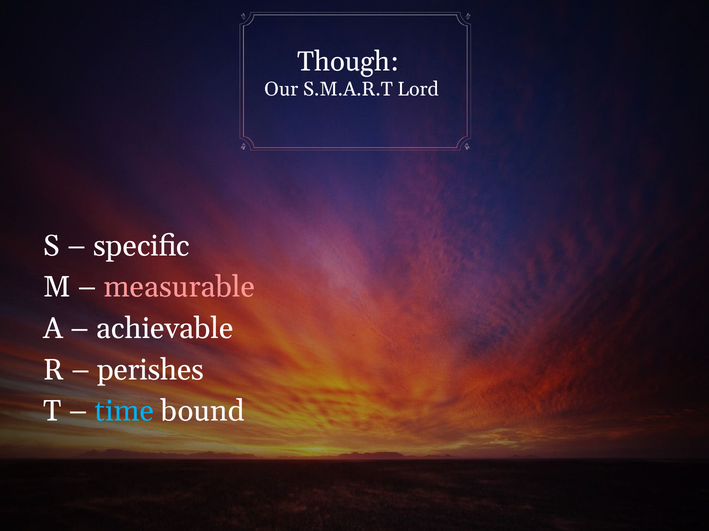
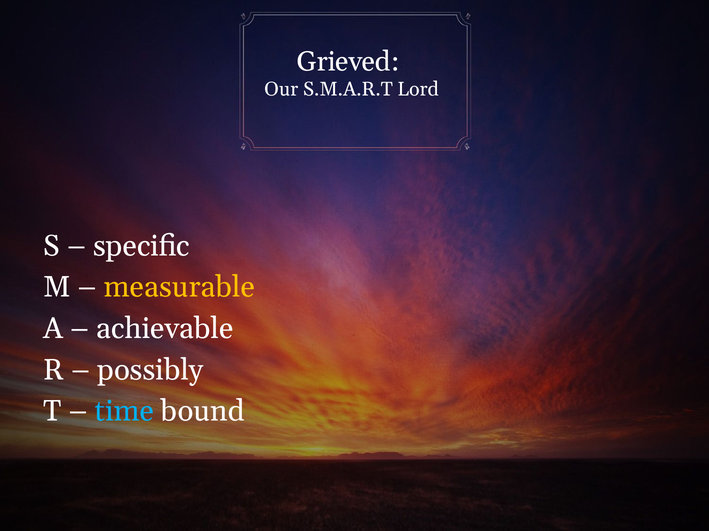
Though: Though -> Grieved (348, 62)
measurable colour: pink -> yellow (179, 288)
perishes: perishes -> possibly (150, 370)
